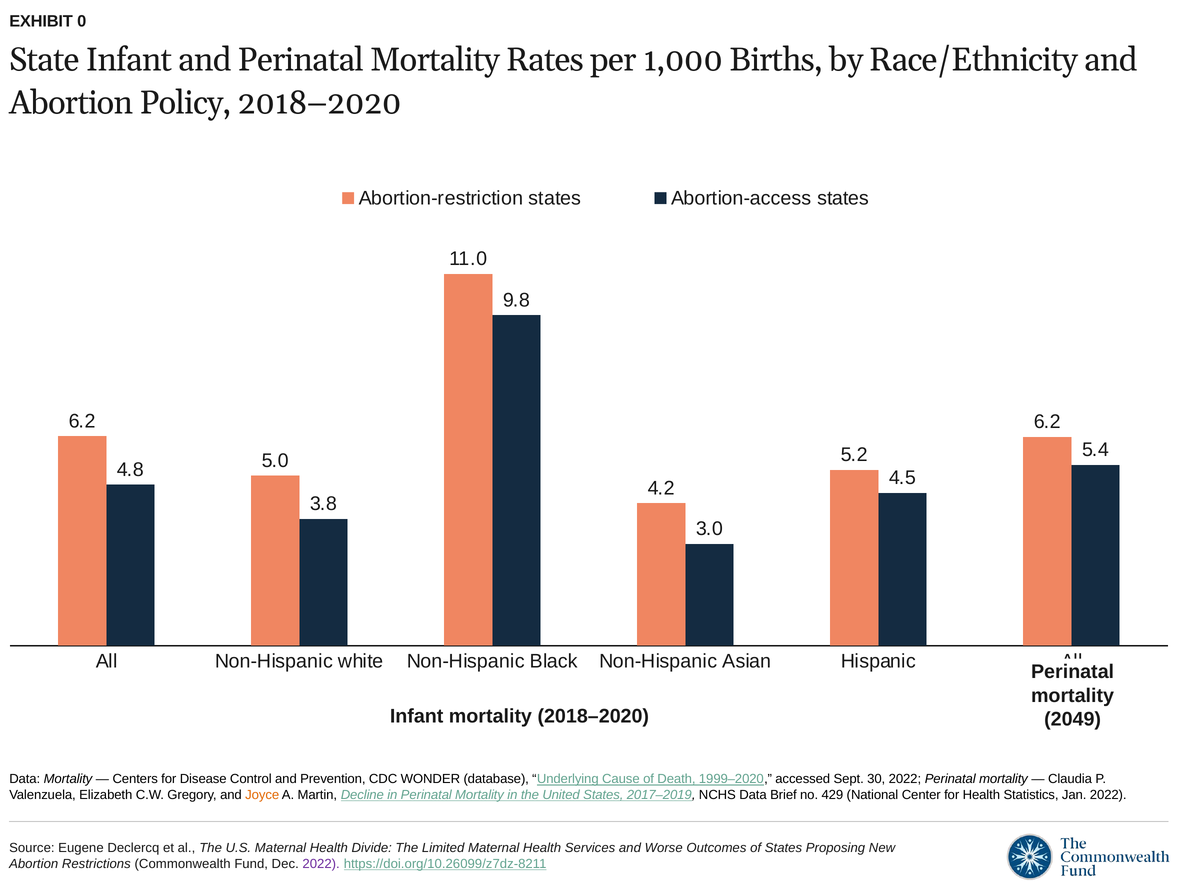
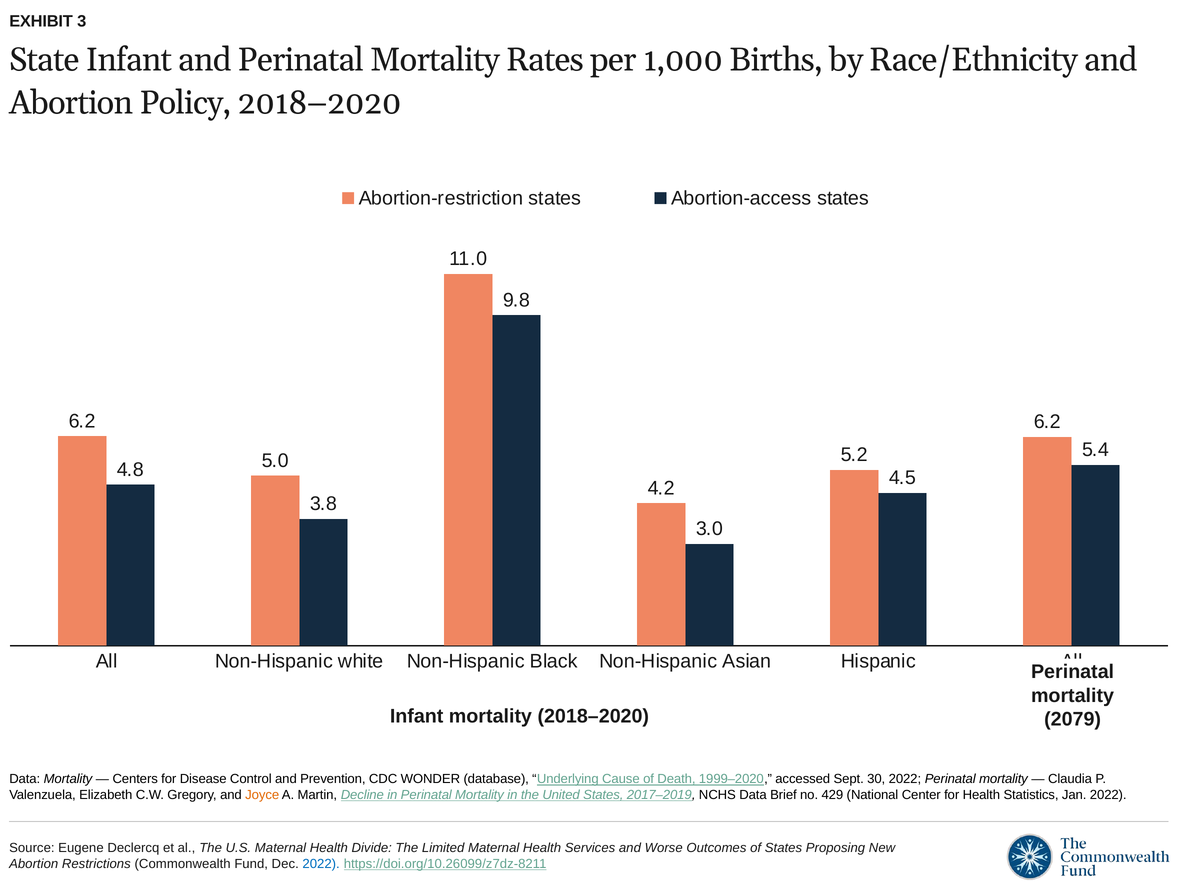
0: 0 -> 3 (82, 21)
2049: 2049 -> 2079 (1073, 719)
2022 colour: purple -> blue (321, 863)
